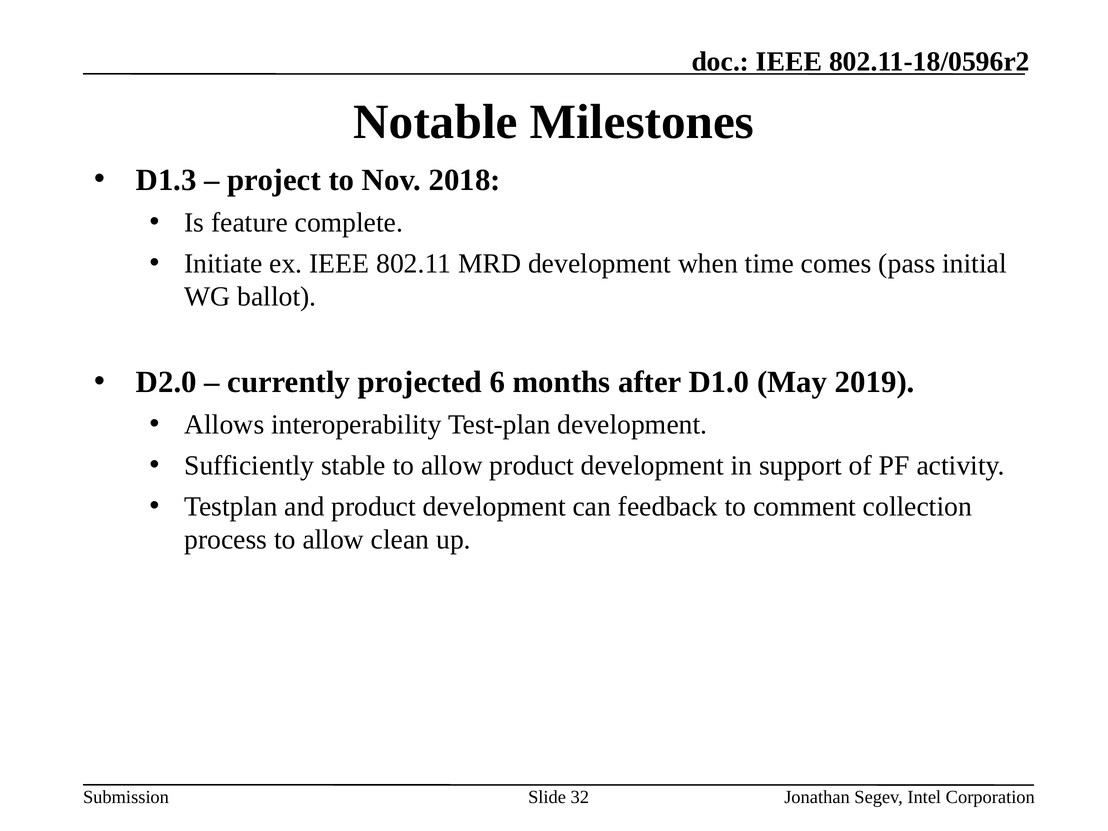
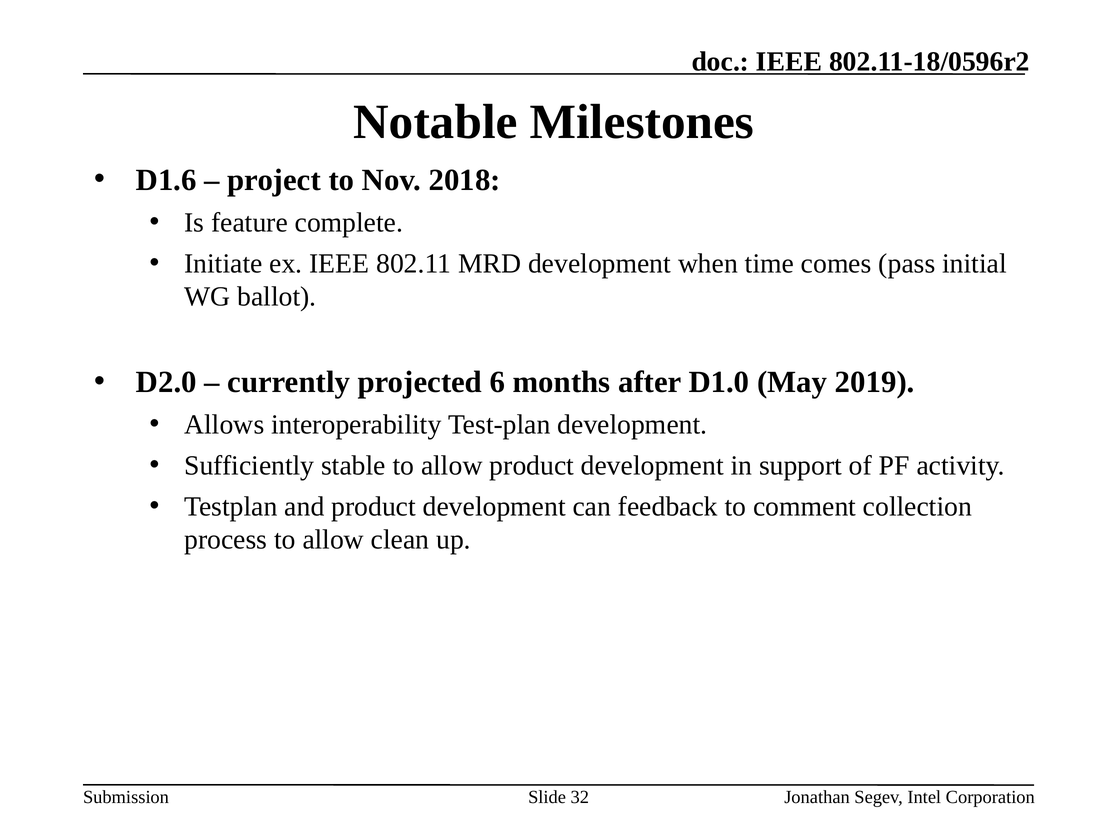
D1.3: D1.3 -> D1.6 (166, 180)
